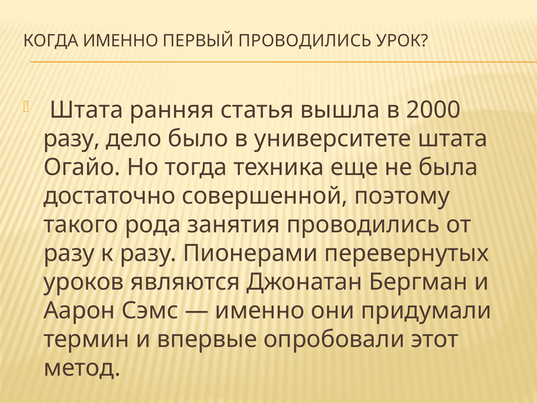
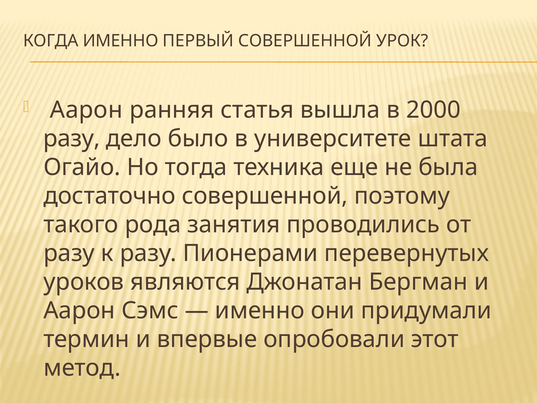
ПЕРВЫЙ ПРОВОДИЛИСЬ: ПРОВОДИЛИСЬ -> СОВЕРШЕННОЙ (305, 41)
Штата: Штата -> Аарон (86, 110)
